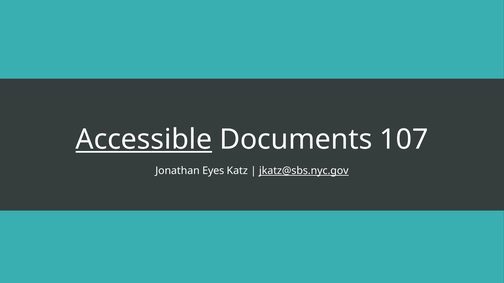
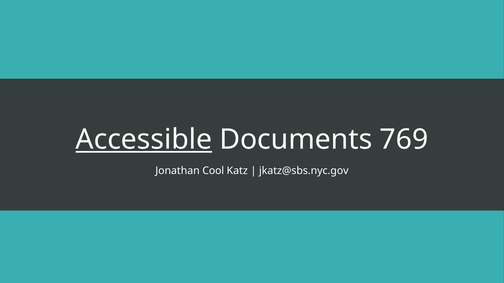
107: 107 -> 769 (404, 140)
Eyes: Eyes -> Cool (213, 171)
jkatz@sbs.nyc.gov underline: present -> none (304, 171)
